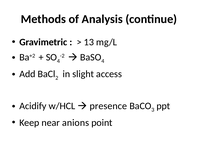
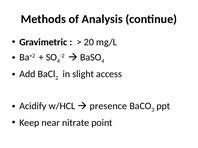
13: 13 -> 20 (89, 42)
anions: anions -> nitrate (76, 123)
